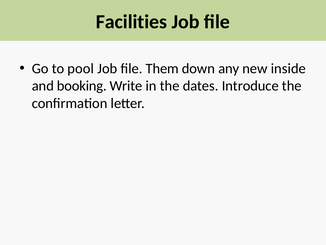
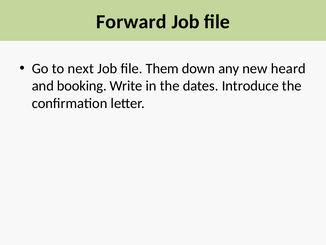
Facilities: Facilities -> Forward (131, 22)
pool: pool -> next (81, 68)
inside: inside -> heard (288, 68)
